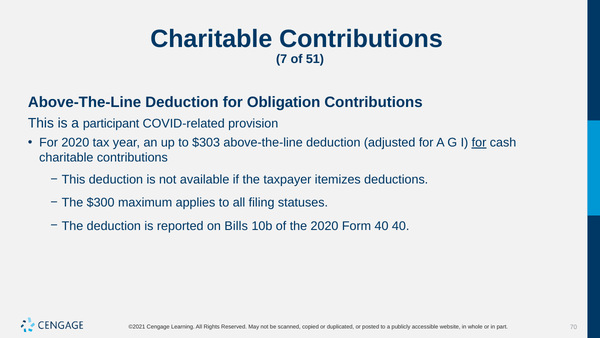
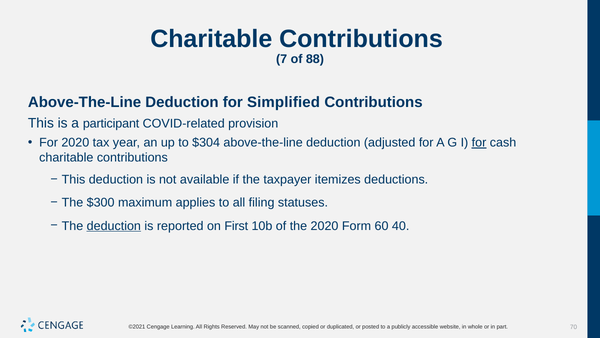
51: 51 -> 88 (315, 59)
Obligation: Obligation -> Simplified (284, 102)
$303: $303 -> $304 (206, 142)
deduction underline: none -> present (114, 226)
Bills: Bills -> First (236, 226)
Form 40: 40 -> 60 (382, 226)
